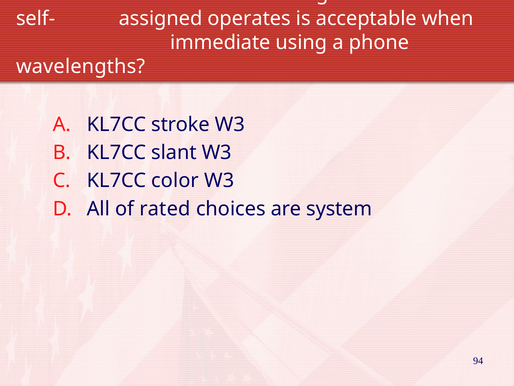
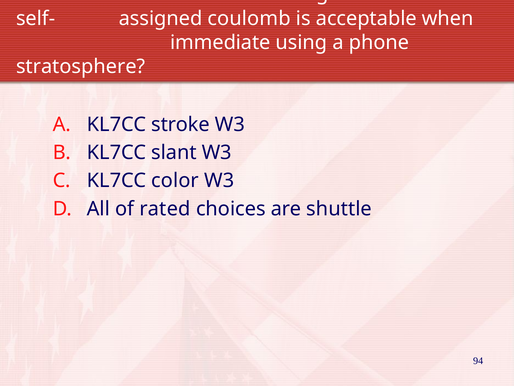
operates: operates -> coulomb (249, 18)
wavelengths: wavelengths -> stratosphere (81, 66)
system: system -> shuttle (339, 208)
